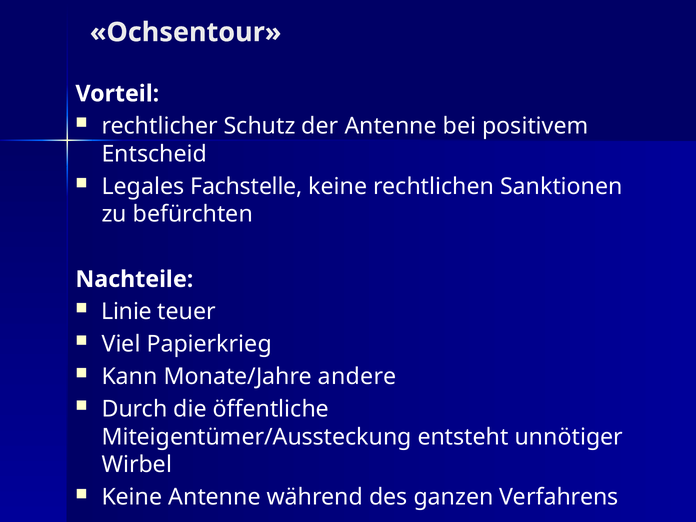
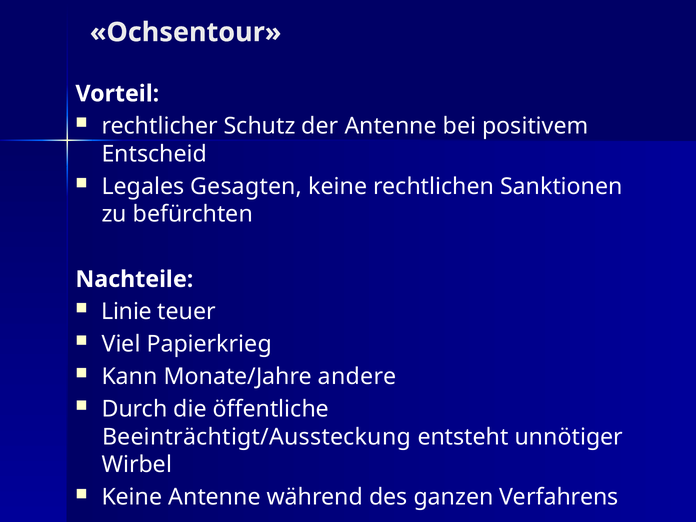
Fachstelle: Fachstelle -> Gesagten (246, 186)
Miteigentümer/Aussteckung: Miteigentümer/Aussteckung -> Beeinträchtigt/Aussteckung (256, 437)
